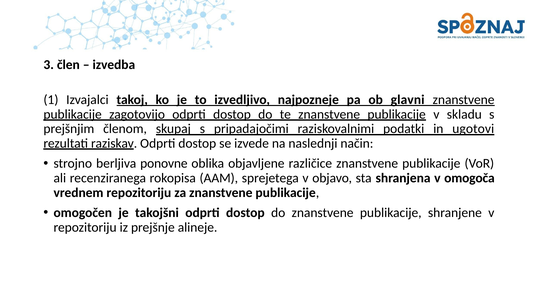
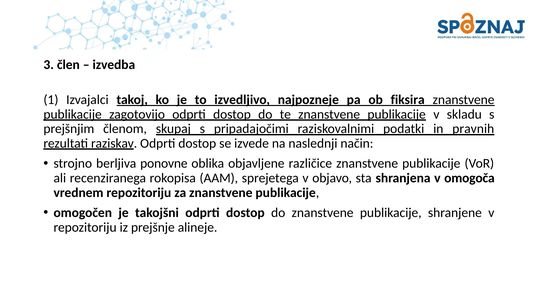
glavni: glavni -> fiksira (408, 100)
ugotovi: ugotovi -> pravnih (473, 129)
